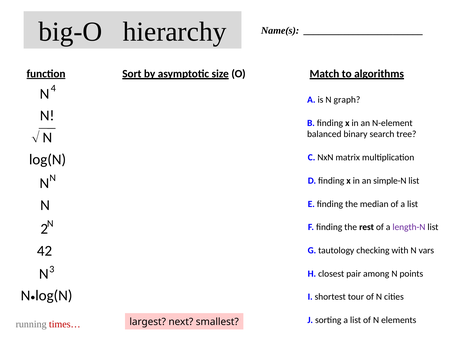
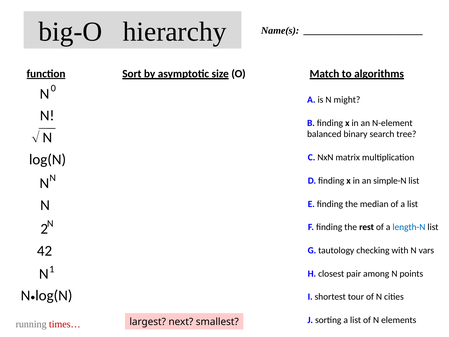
4: 4 -> 0 (53, 88)
graph: graph -> might (347, 100)
length-N colour: purple -> blue (409, 227)
3: 3 -> 1 (52, 269)
